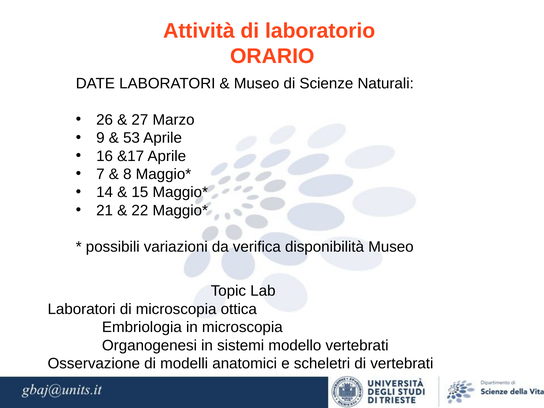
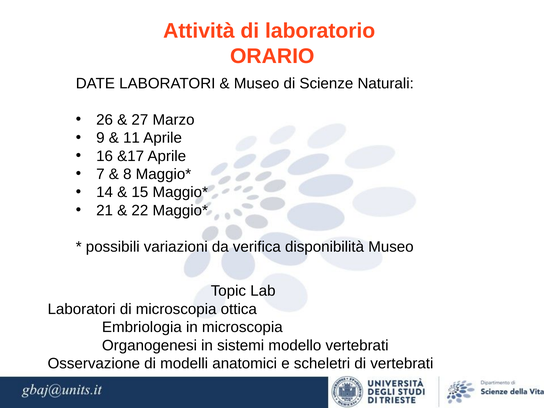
53: 53 -> 11 (131, 138)
